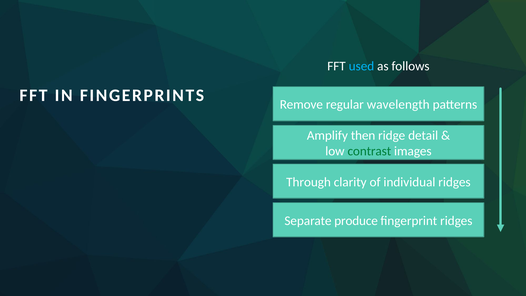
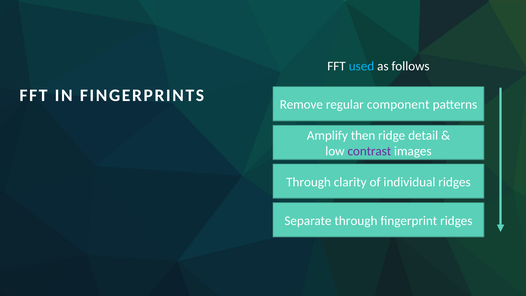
wavelength: wavelength -> component (398, 105)
contrast colour: green -> purple (369, 151)
Separate produce: produce -> through (356, 221)
